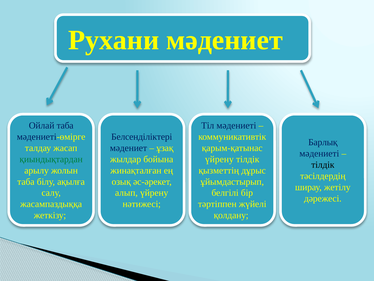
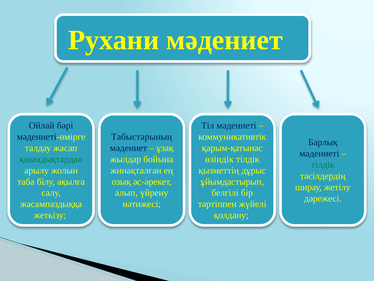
Ойлай таба: таба -> бәрі (65, 125)
Белсенділіктері: Белсенділіктері -> Табыстарының (142, 136)
үйрену: үйрену -> өзіндік (219, 159)
тілдік colour: black -> green (323, 165)
